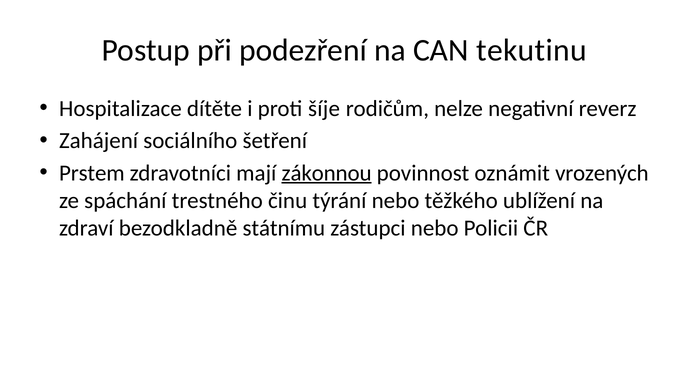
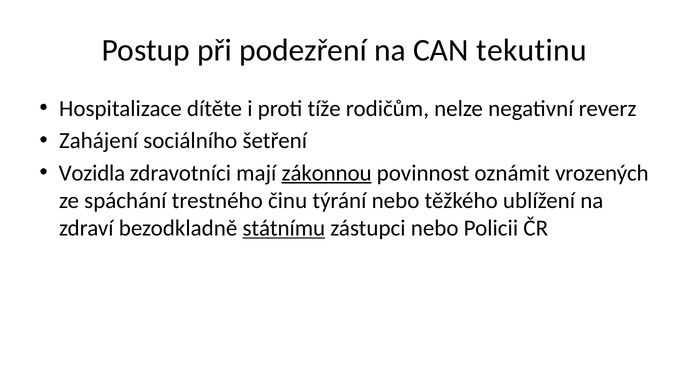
šíje: šíje -> tíže (324, 109)
Prstem: Prstem -> Vozidla (92, 173)
státnímu underline: none -> present (284, 228)
